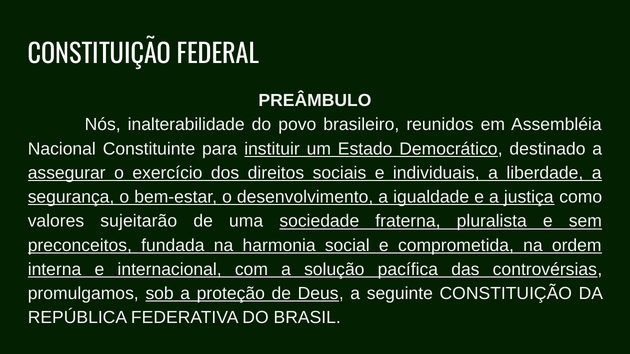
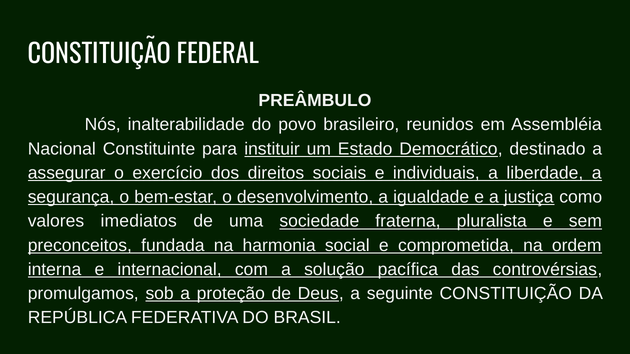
sujeitarão: sujeitarão -> imediatos (139, 221)
